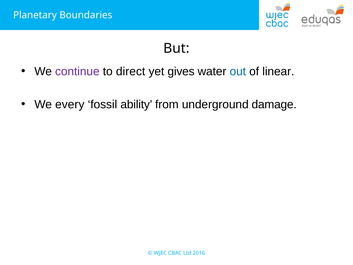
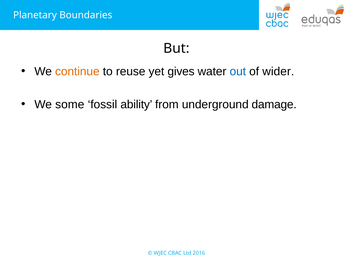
continue colour: purple -> orange (77, 71)
direct: direct -> reuse (131, 71)
linear: linear -> wider (278, 71)
every: every -> some (70, 104)
